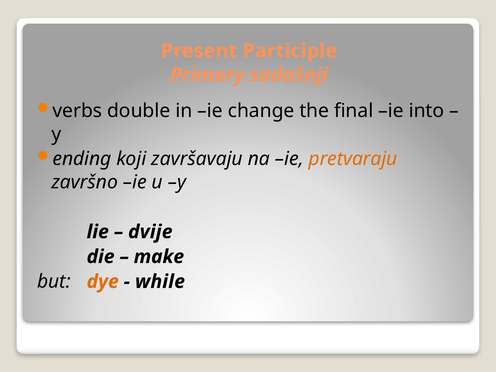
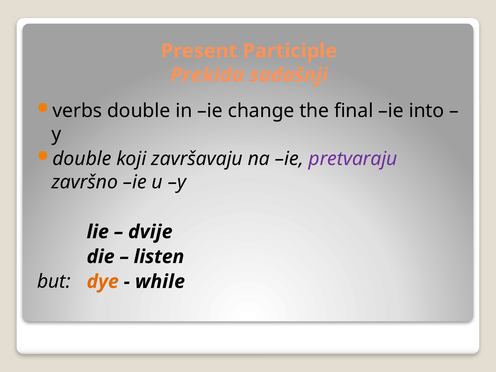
Primary: Primary -> Prekida (207, 75)
ending: ending -> double (82, 159)
pretvaraju colour: orange -> purple (353, 159)
make: make -> listen (159, 257)
